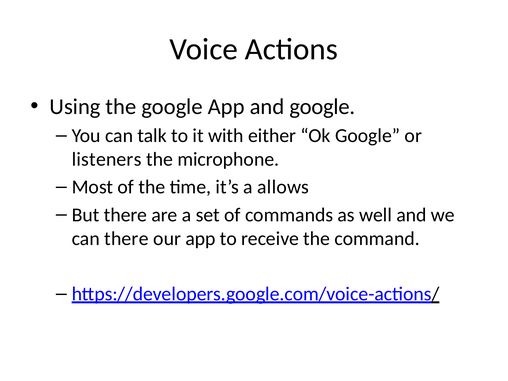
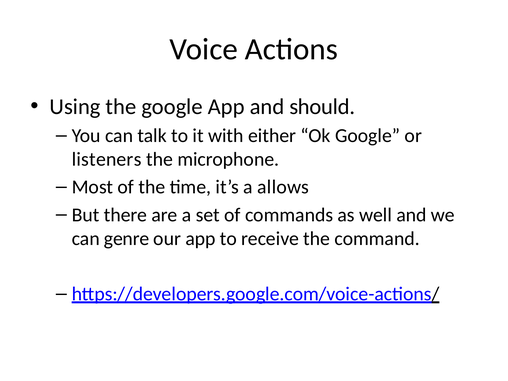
and google: google -> should (322, 107)
can there: there -> genre (127, 239)
